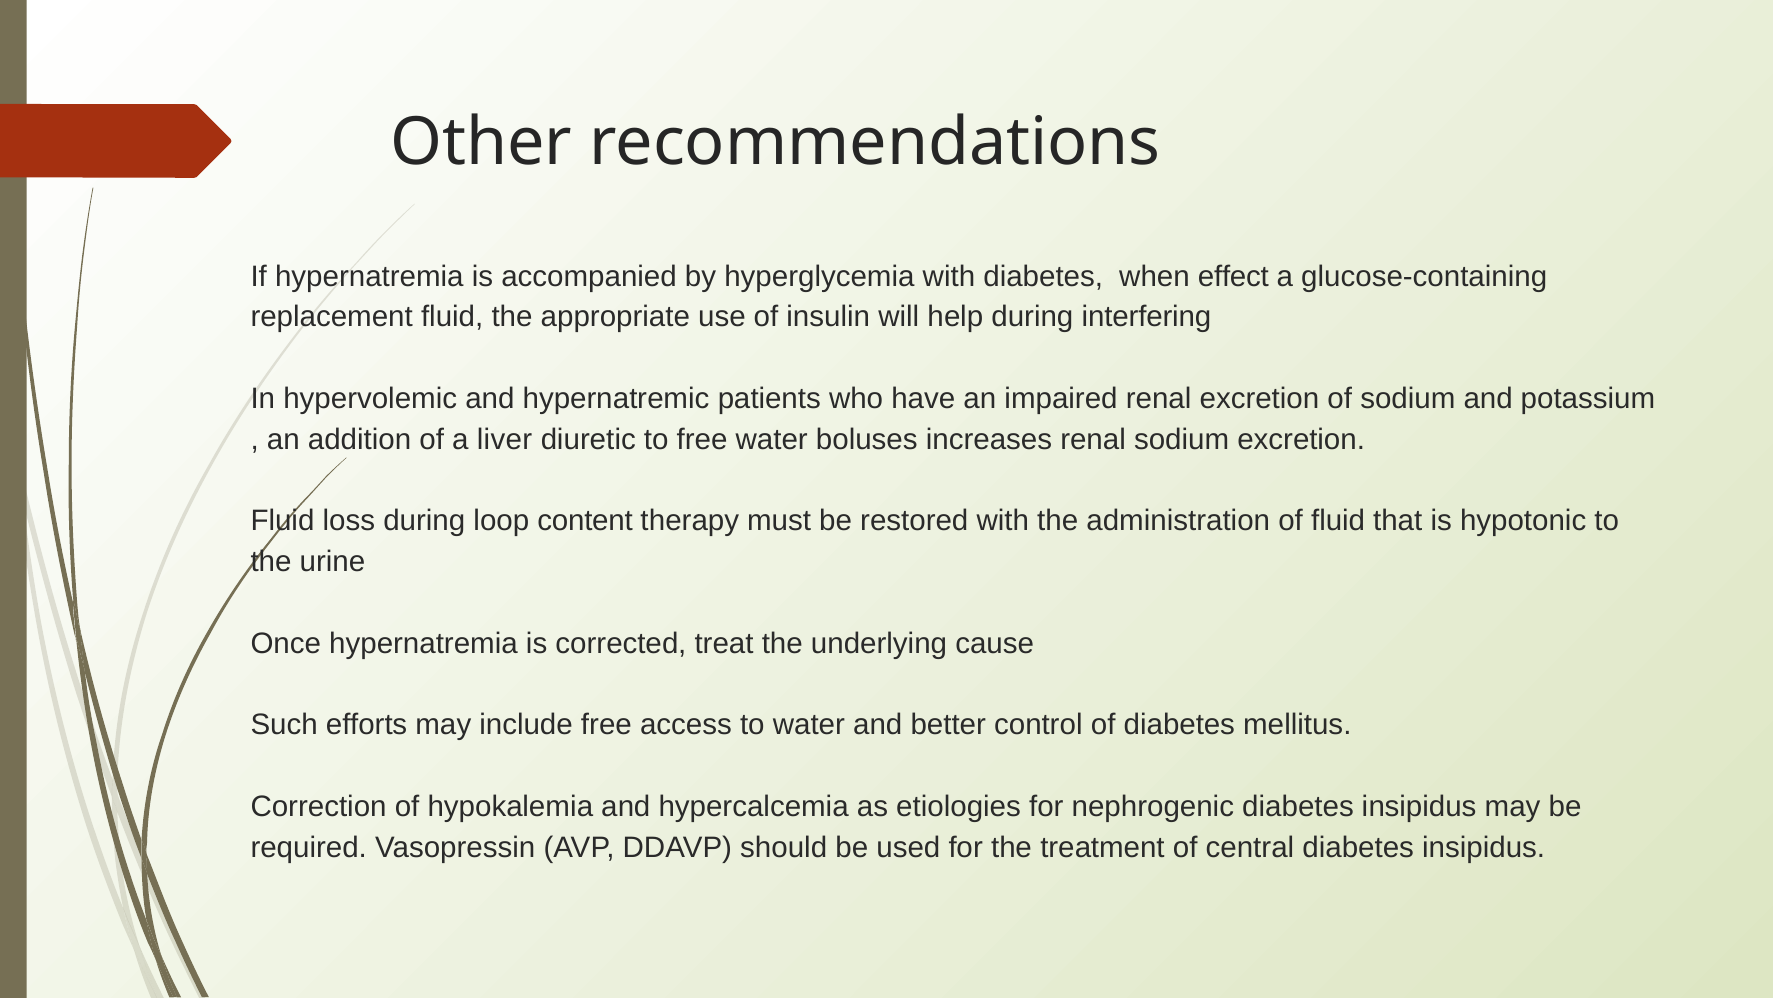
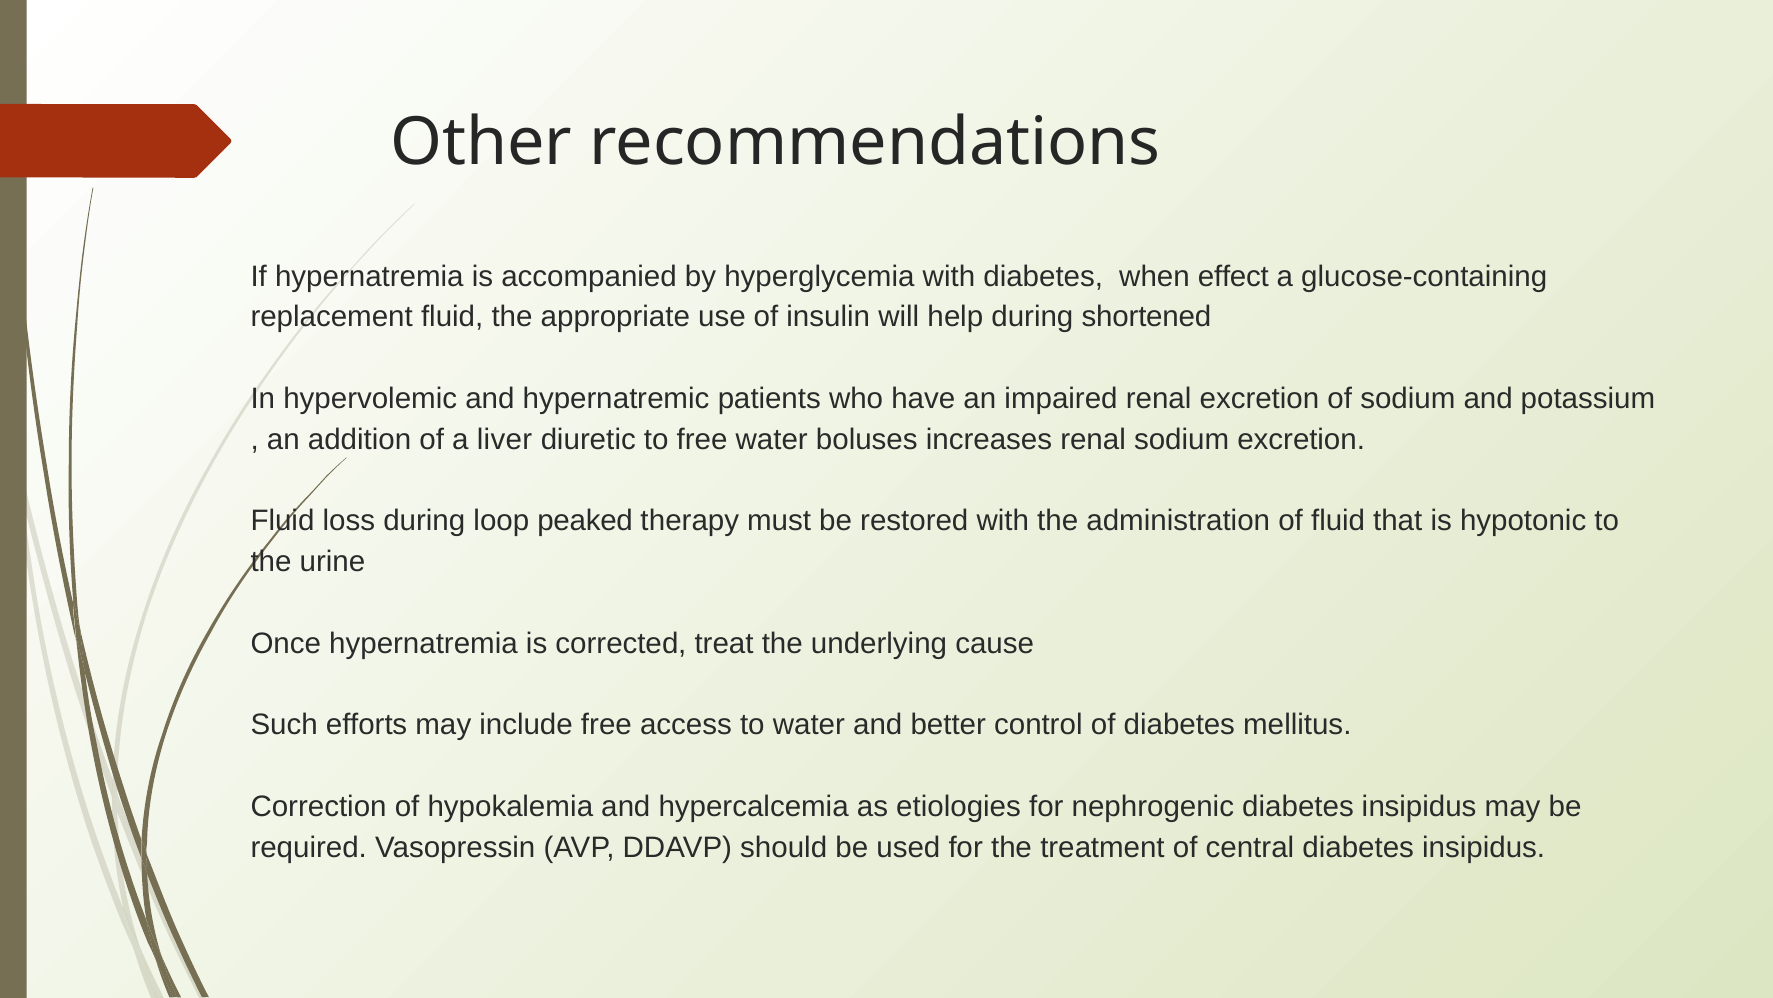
interfering: interfering -> shortened (1146, 317)
content: content -> peaked (585, 521)
